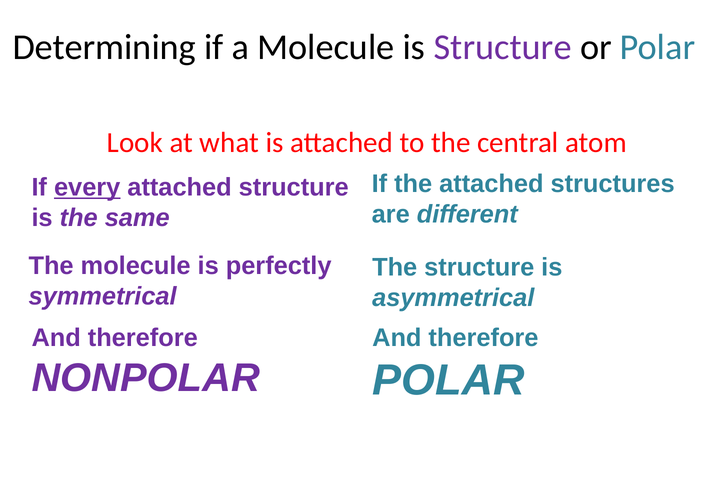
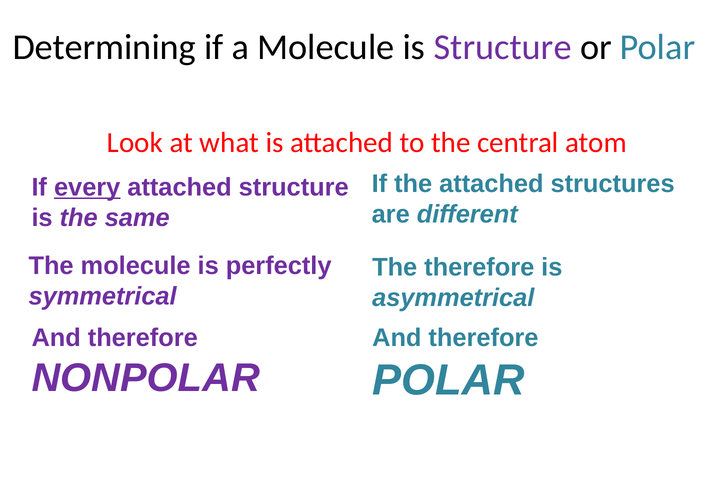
The structure: structure -> therefore (479, 267)
